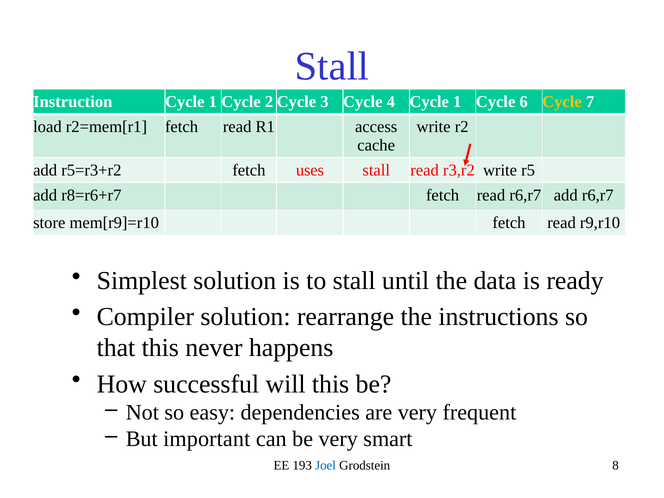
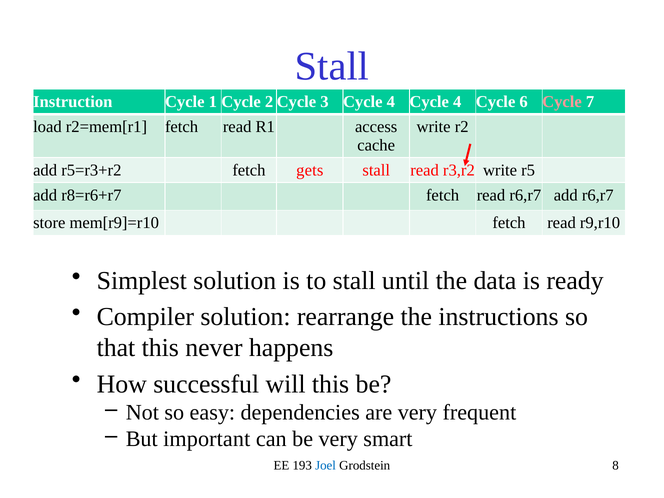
4 Cycle 1: 1 -> 4 (457, 102)
Cycle colour: yellow -> pink (562, 102)
uses: uses -> gets (310, 170)
